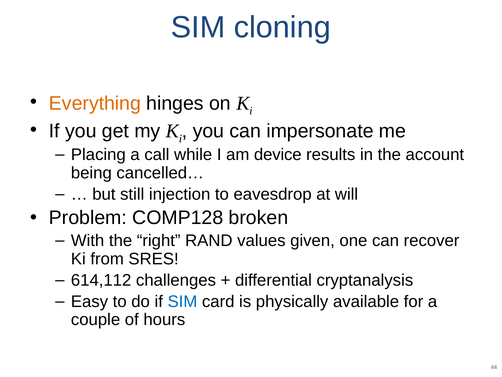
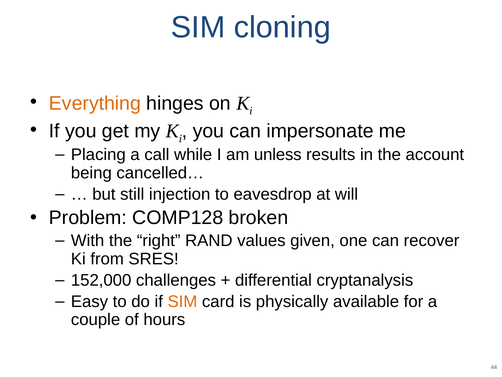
device: device -> unless (278, 155)
614,112: 614,112 -> 152,000 (101, 280)
SIM colour: blue -> orange (182, 301)
